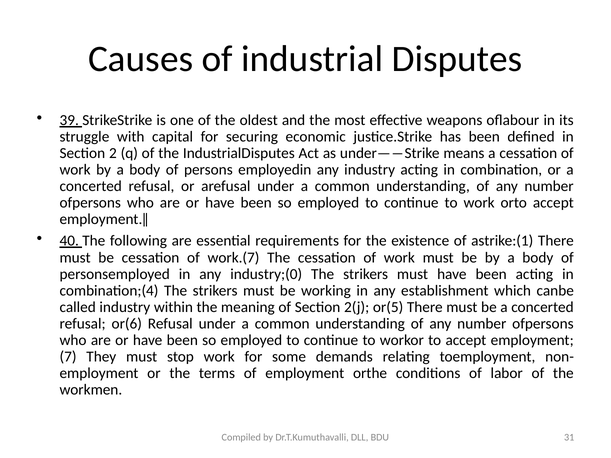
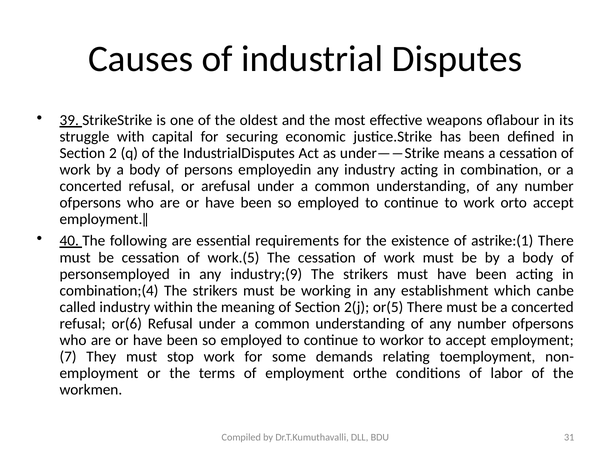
work.(7: work.(7 -> work.(5 (233, 258)
industry;(0: industry;(0 -> industry;(9 (266, 274)
